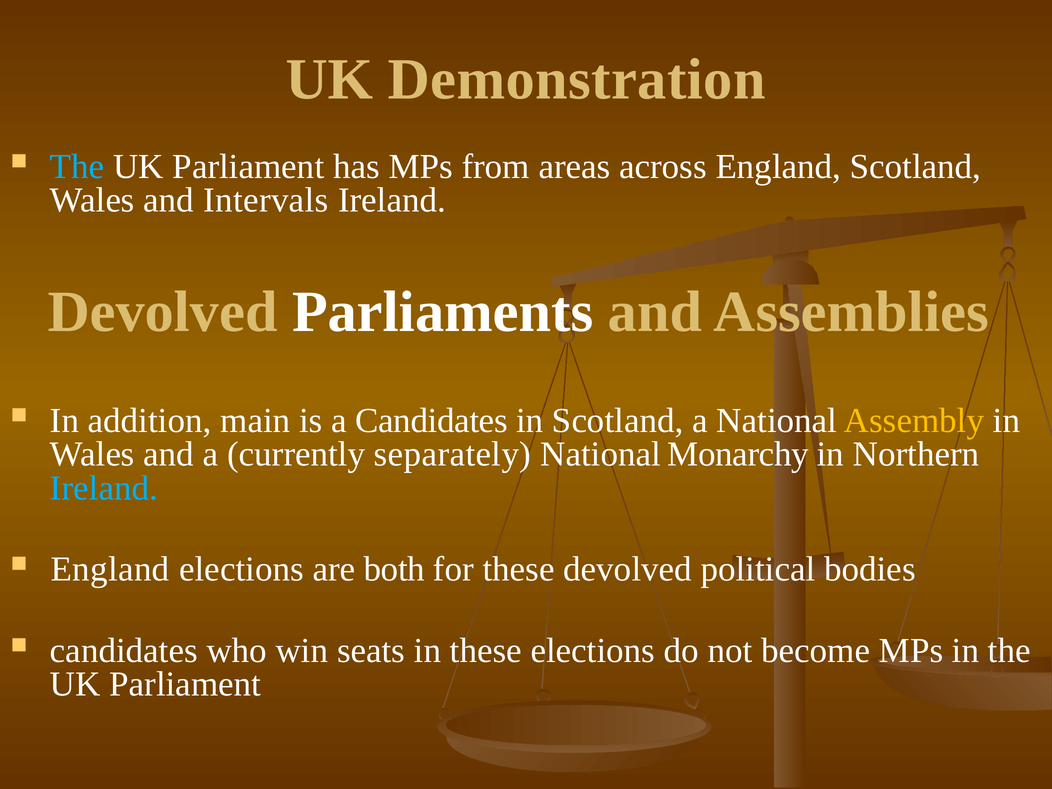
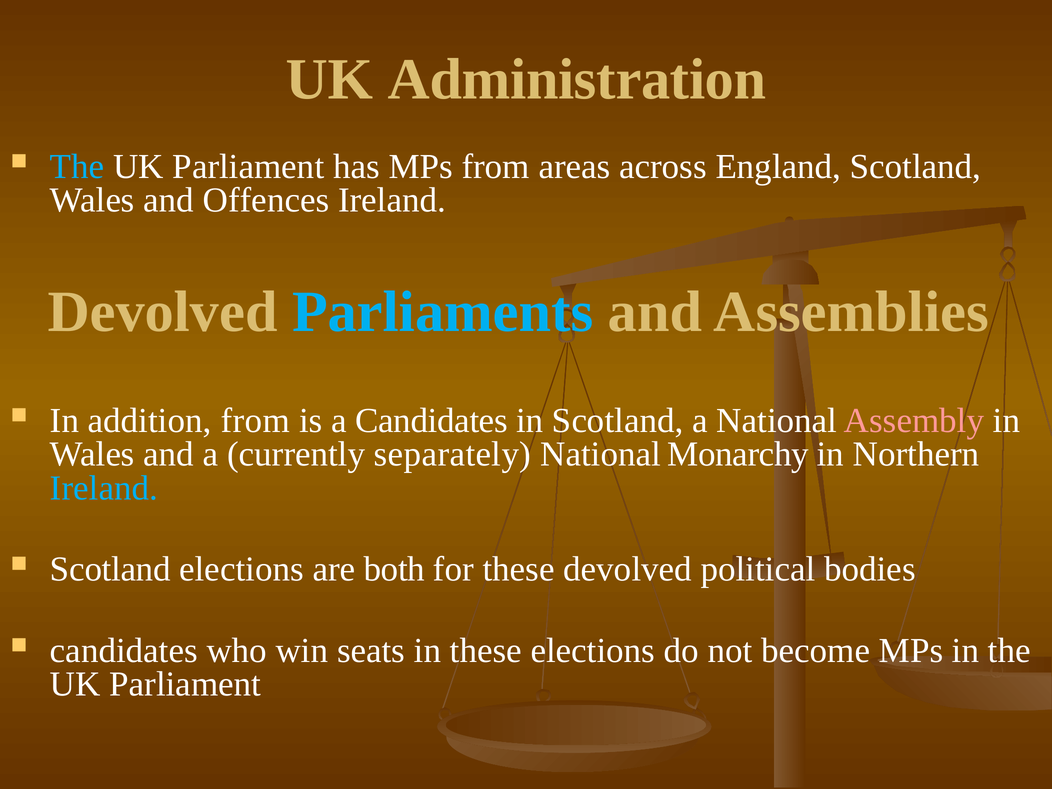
Demonstration: Demonstration -> Administration (577, 80)
Intervals: Intervals -> Offences (266, 200)
Parliaments colour: white -> light blue (443, 312)
addition main: main -> from (255, 421)
Assembly colour: yellow -> pink (914, 421)
England: England -> Scotland (110, 569)
